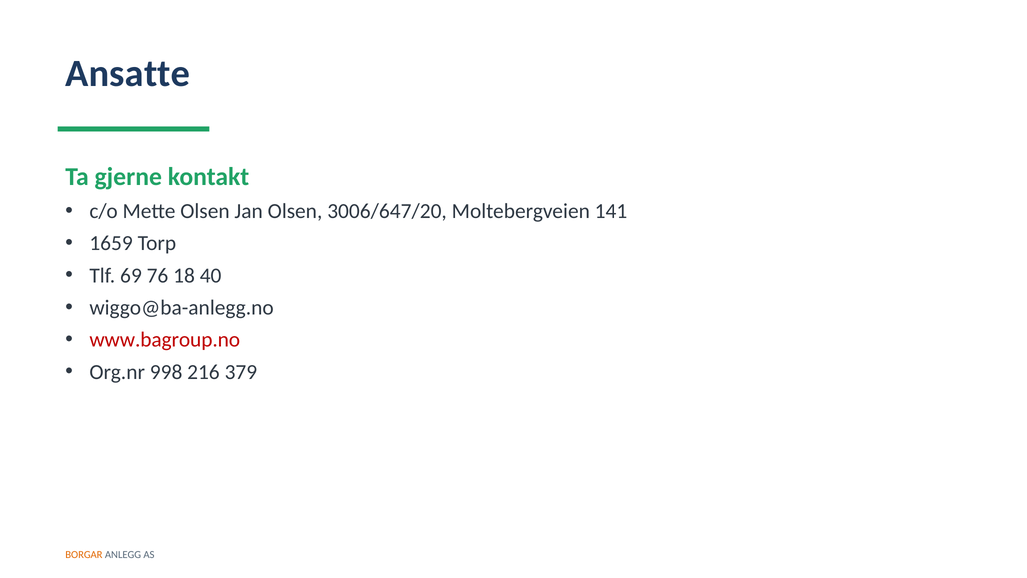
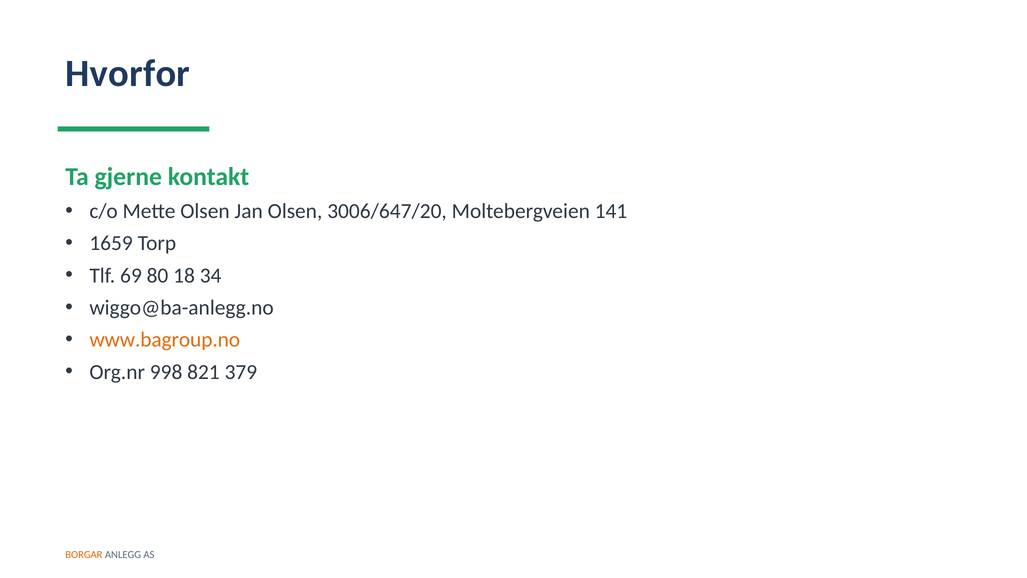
Ansatte: Ansatte -> Hvorfor (128, 73)
76: 76 -> 80 (157, 275)
40: 40 -> 34 (211, 275)
www.bagroup.no colour: red -> orange (165, 340)
216: 216 -> 821 (203, 372)
